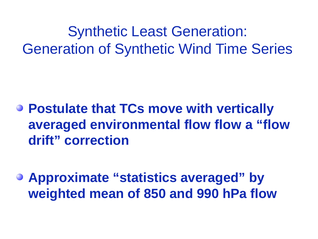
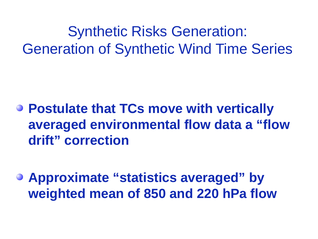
Least: Least -> Risks (149, 31)
flow flow: flow -> data (228, 124)
990: 990 -> 220 (208, 193)
